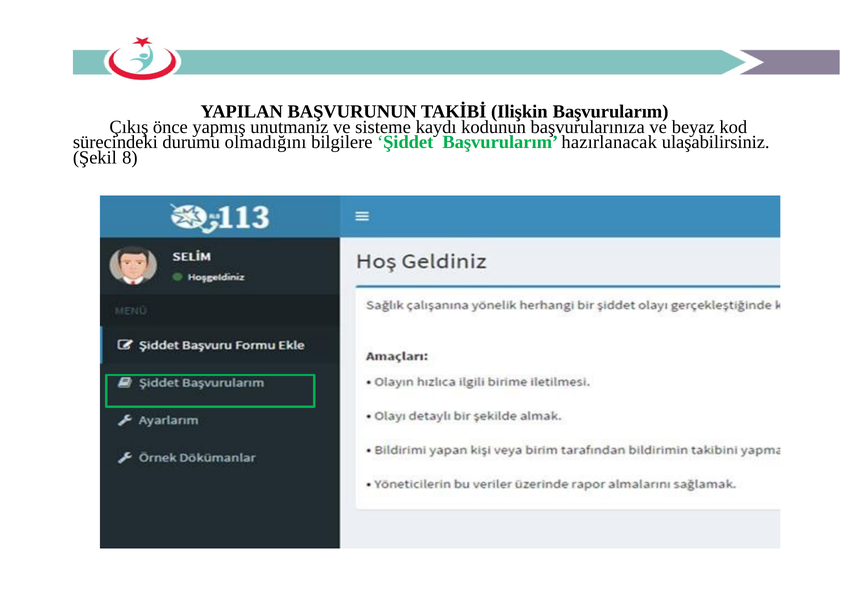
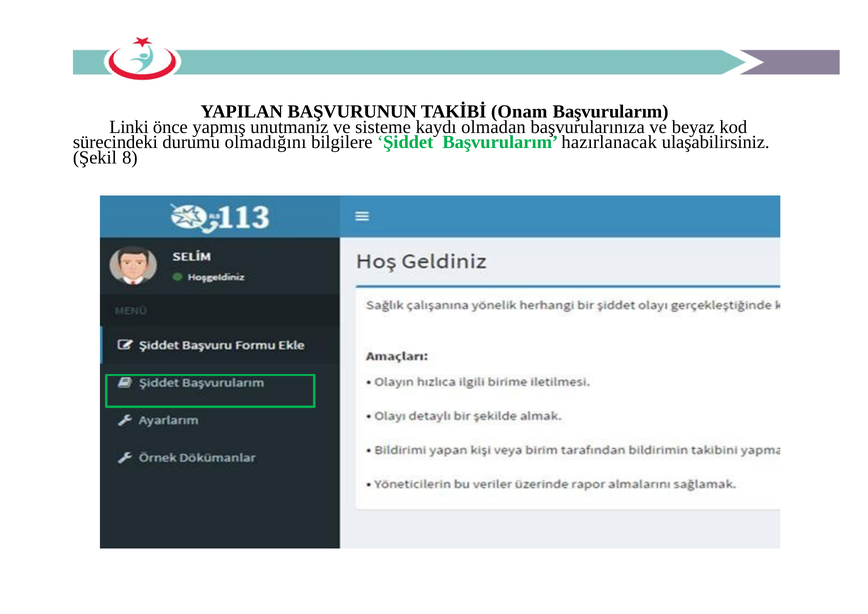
Ilişkin: Ilişkin -> Onam (519, 111)
Çıkış: Çıkış -> Linki (129, 127)
kodunun: kodunun -> olmadan (493, 127)
